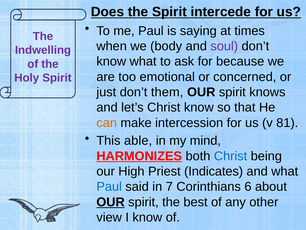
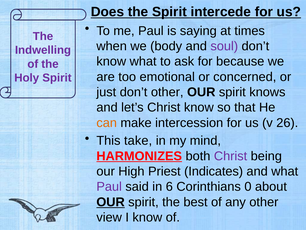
don’t them: them -> other (167, 92)
81: 81 -> 26 (287, 123)
able: able -> take (138, 140)
Christ colour: blue -> purple (231, 156)
Paul colour: blue -> purple (109, 186)
7: 7 -> 6 (169, 186)
6: 6 -> 0 (248, 186)
